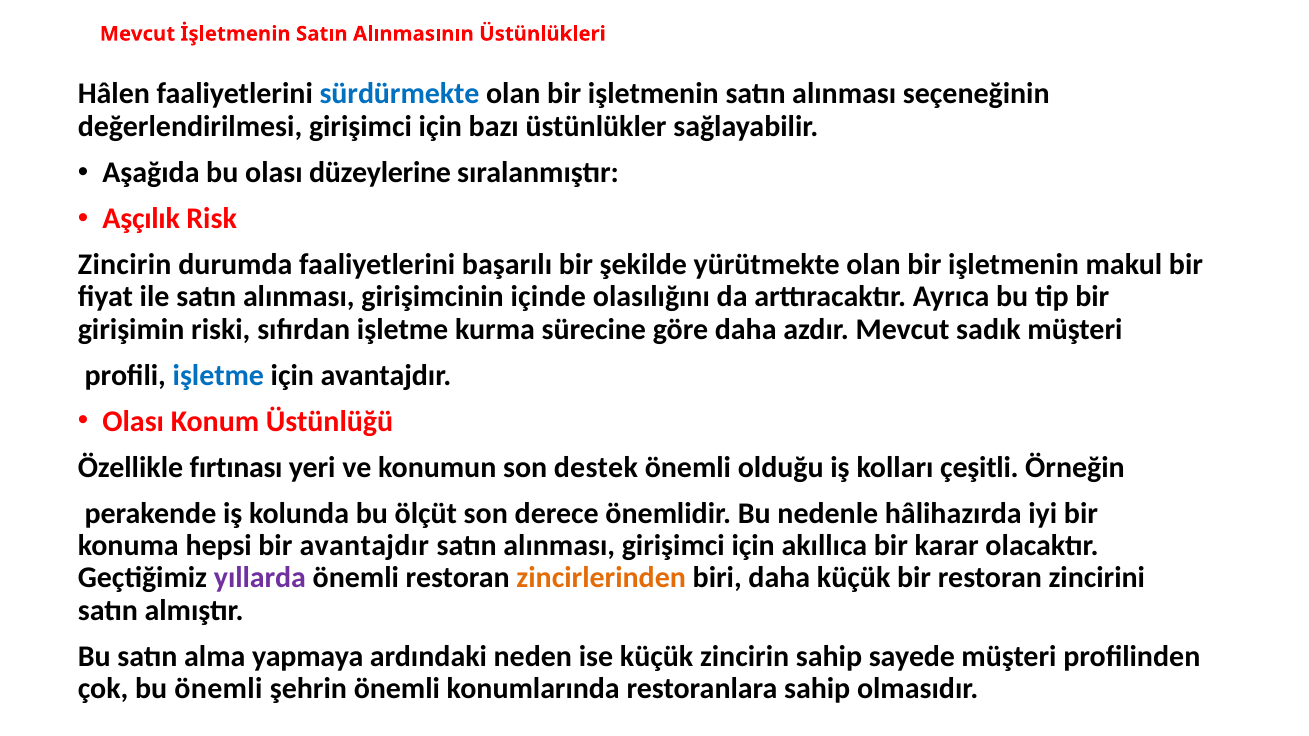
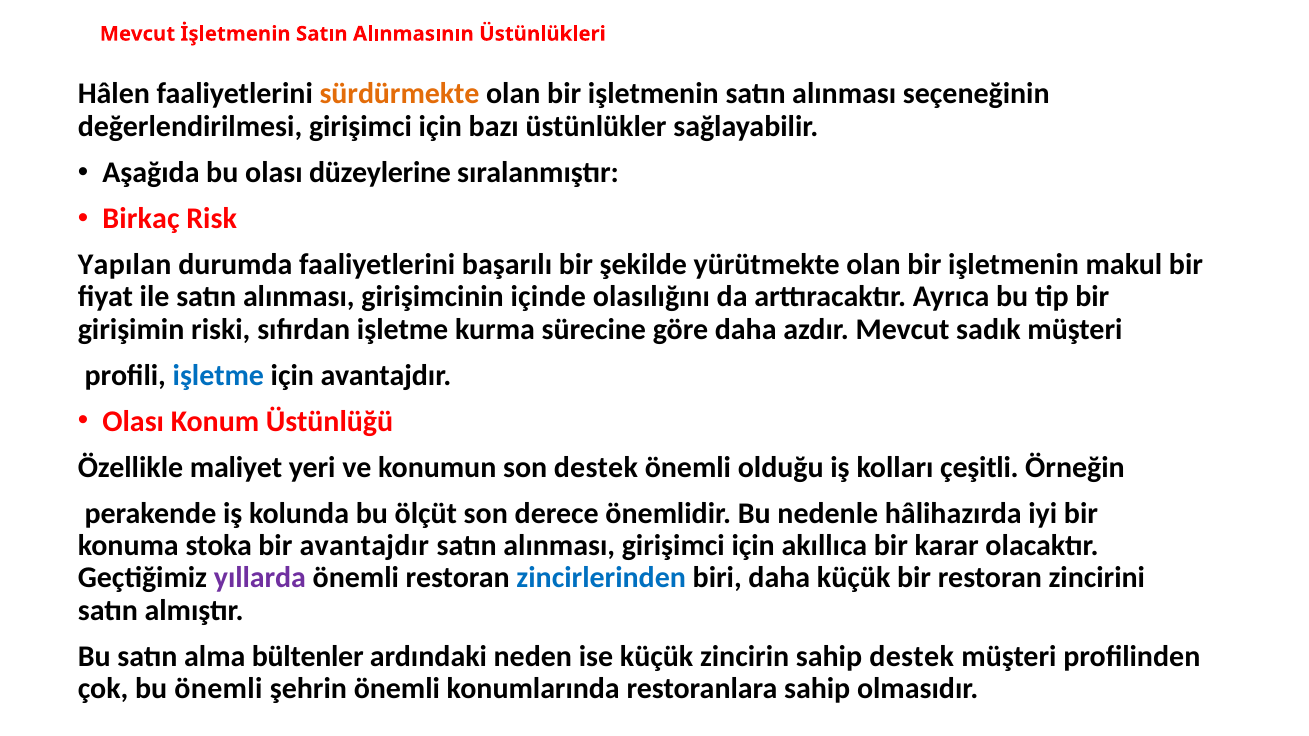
sürdürmekte colour: blue -> orange (400, 94)
Aşçılık: Aşçılık -> Birkaç (141, 218)
Zincirin: Zincirin -> Yapılan (125, 265)
fırtınası: fırtınası -> maliyet (236, 467)
hepsi: hepsi -> stoka (219, 546)
zincirlerinden colour: orange -> blue (601, 578)
yapmaya: yapmaya -> bültenler (308, 657)
sahip sayede: sayede -> destek (912, 657)
